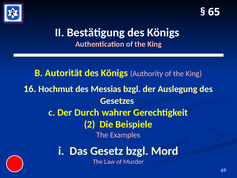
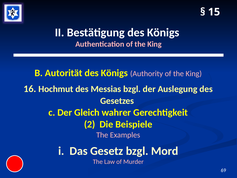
65: 65 -> 15 (214, 12)
Durch: Durch -> Gleich (87, 112)
